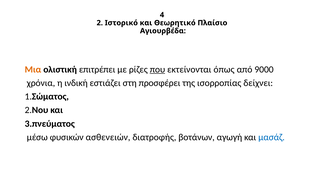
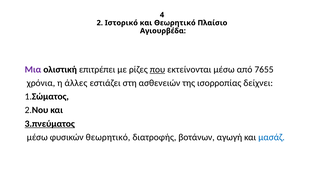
Μια colour: orange -> purple (33, 70)
εκτείνονται όπως: όπως -> μέσω (224, 70)
9000: 9000 -> 7655 (264, 70)
ινδική: ινδική -> άλλες (76, 83)
προσφέρει: προσφέρει -> ασθενειών (160, 83)
3.πνεύματος underline: none -> present (50, 124)
φυσικών ασθενειών: ασθενειών -> θεωρητικό (108, 137)
